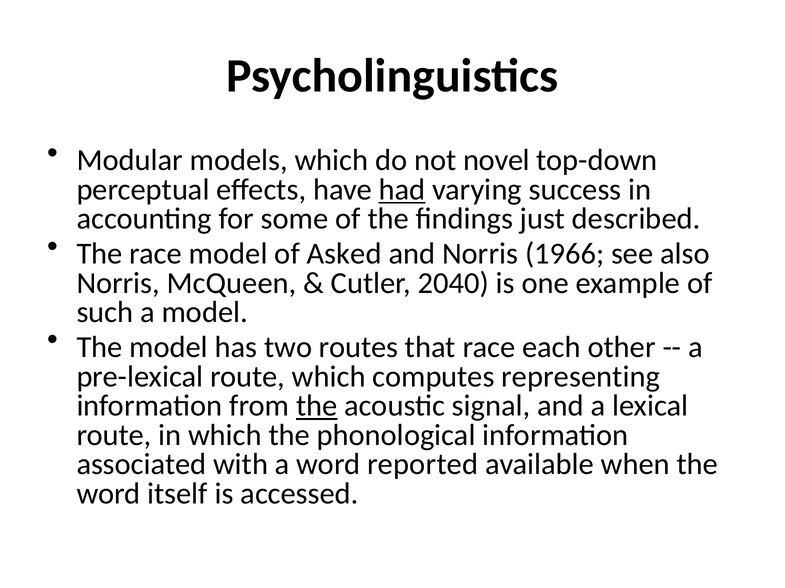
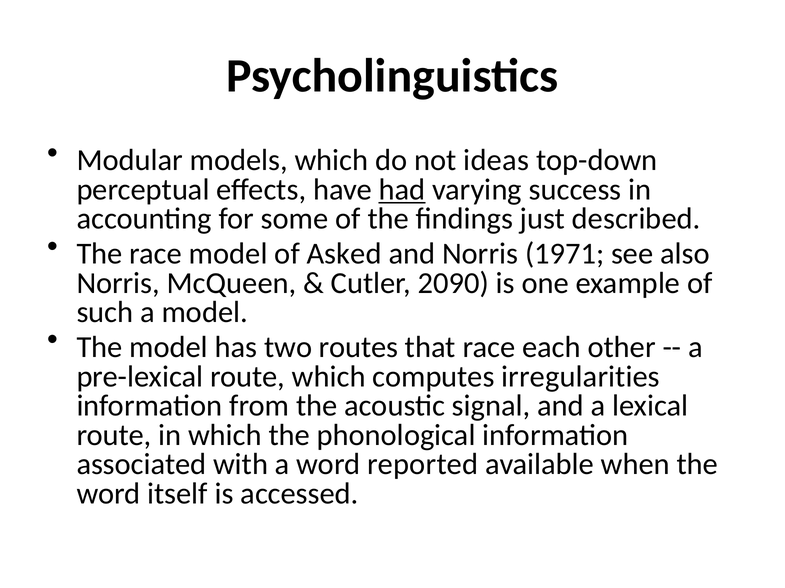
novel: novel -> ideas (496, 161)
1966: 1966 -> 1971 (565, 254)
2040: 2040 -> 2090 (453, 283)
representing: representing -> irregularities (581, 377)
the underline: present -> none (317, 406)
